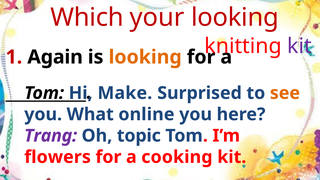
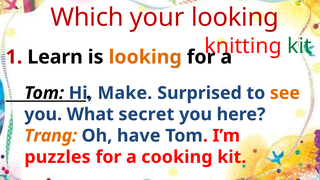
kit colour: purple -> green (300, 46)
Again: Again -> Learn (55, 57)
online: online -> secret (146, 114)
Trang colour: purple -> orange (51, 136)
topic: topic -> have (139, 136)
flowers: flowers -> puzzles (57, 157)
